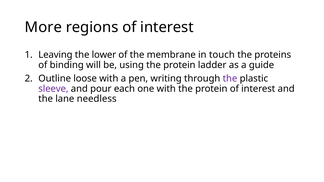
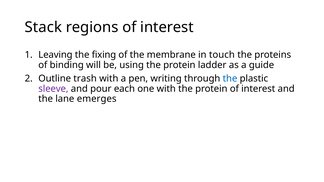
More: More -> Stack (43, 27)
lower: lower -> fixing (104, 55)
loose: loose -> trash (85, 79)
the colour: purple -> blue (230, 79)
needless: needless -> emerges (97, 99)
